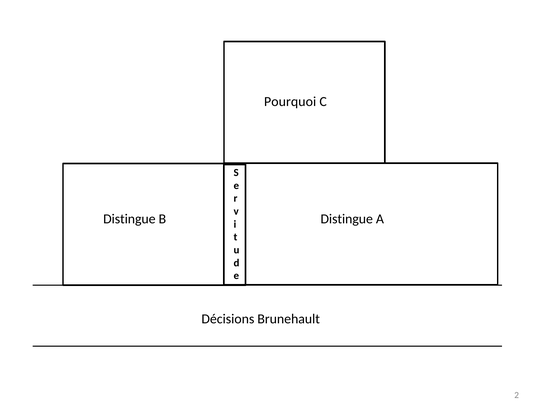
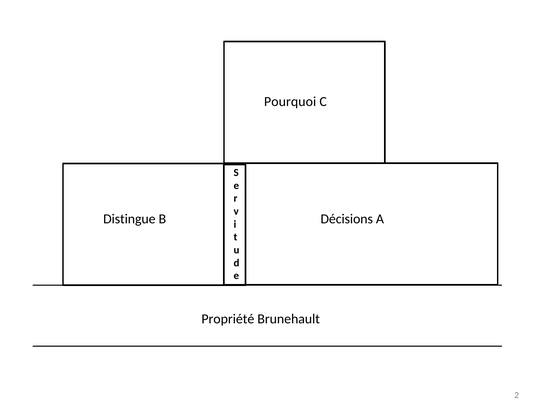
Distingue: Distingue -> Décisions (347, 219)
Décisions: Décisions -> Propriété (228, 319)
